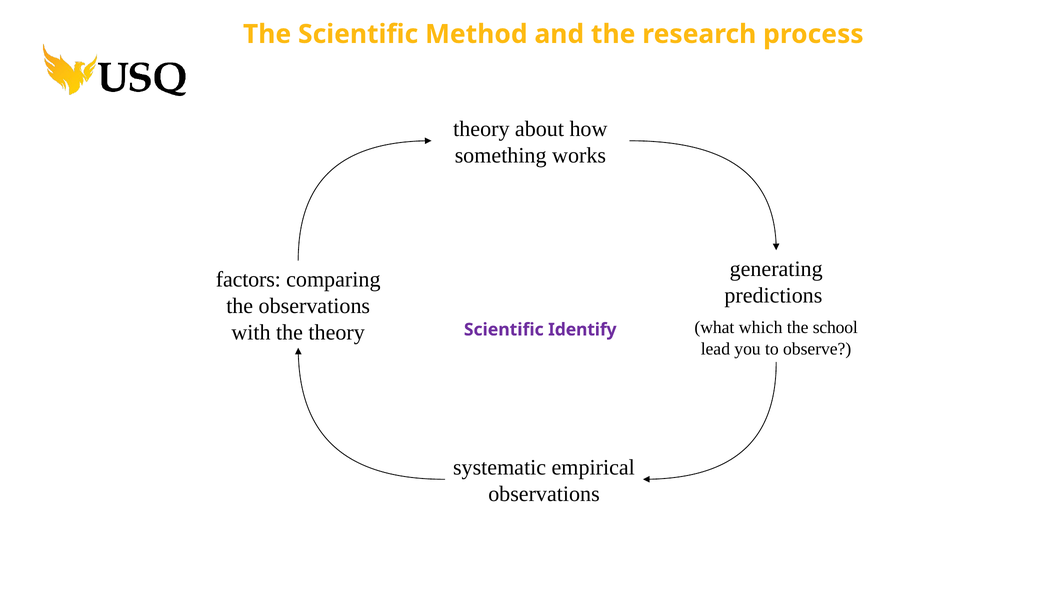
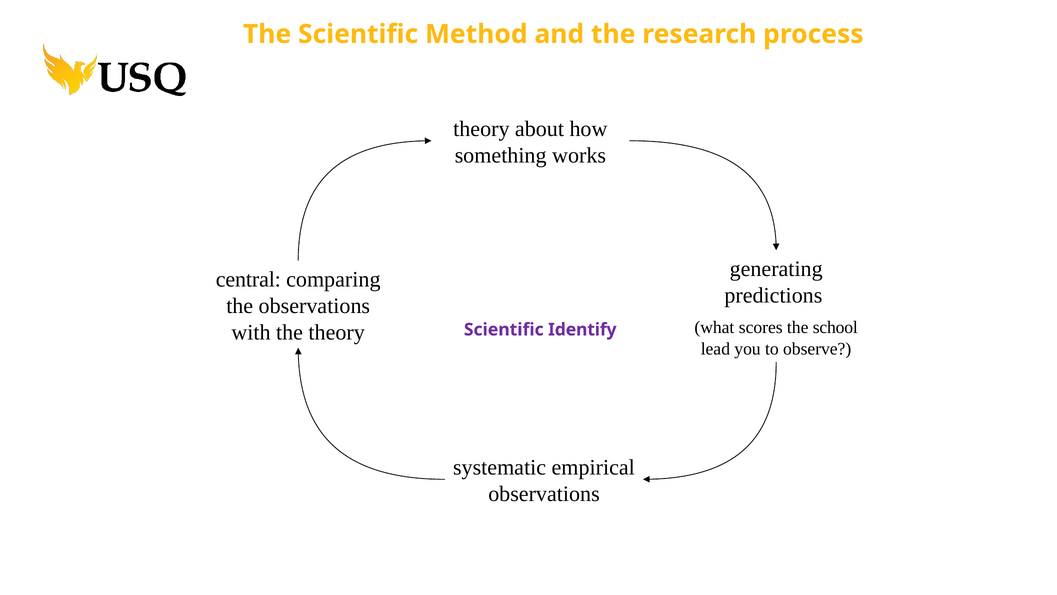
factors: factors -> central (248, 279)
which: which -> scores (761, 327)
